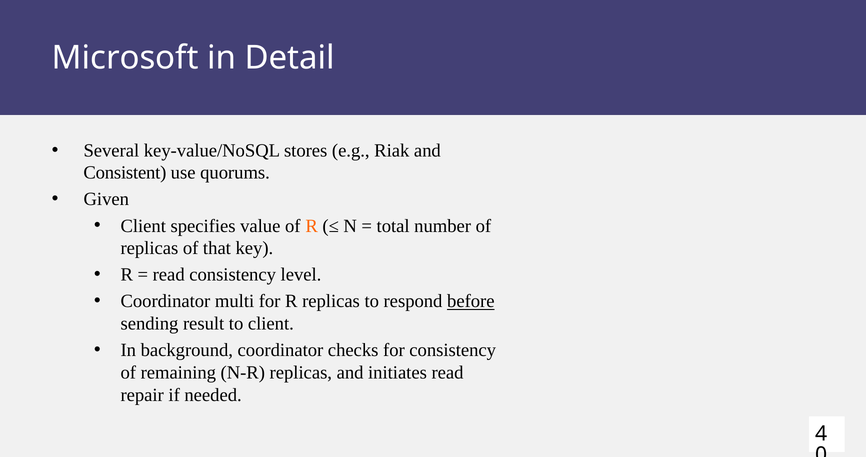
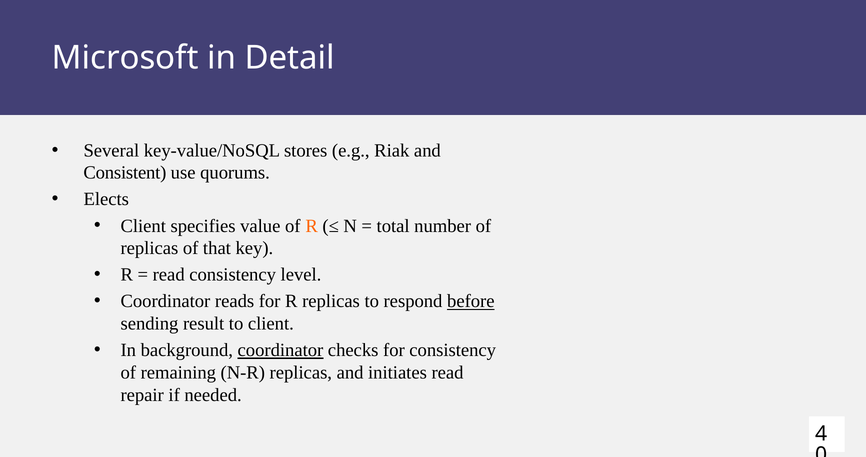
Given: Given -> Elects (106, 199)
multi: multi -> reads (235, 302)
coordinator underline: none -> present (280, 351)
